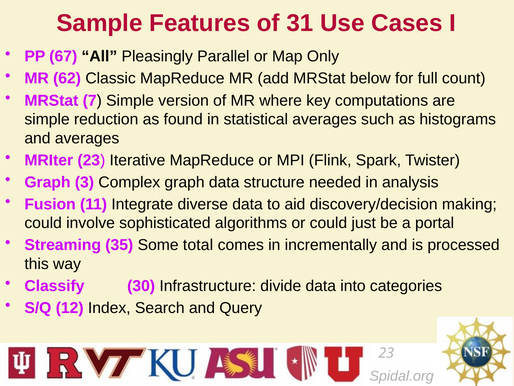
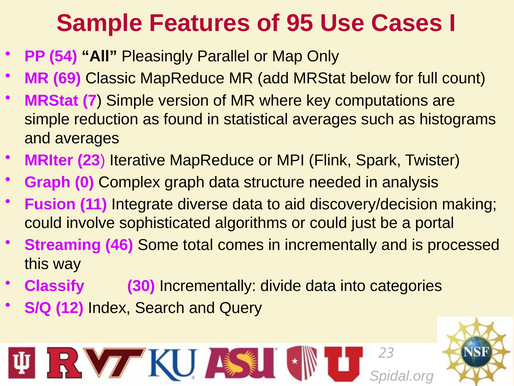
31: 31 -> 95 (300, 23)
67: 67 -> 54 (63, 56)
62: 62 -> 69 (67, 78)
3: 3 -> 0 (84, 182)
35: 35 -> 46 (119, 245)
30 Infrastructure: Infrastructure -> Incrementally (208, 286)
